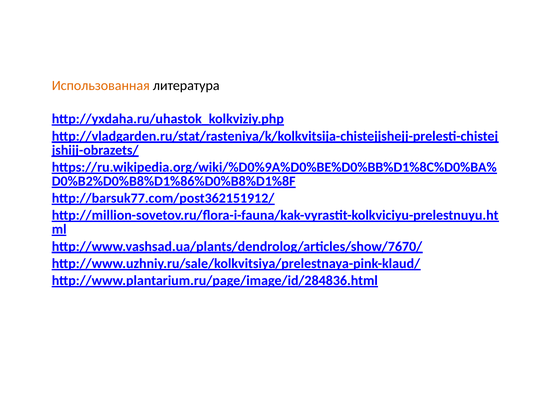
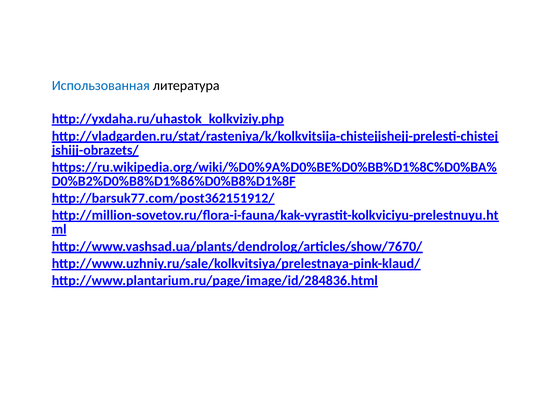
Использованная colour: orange -> blue (101, 85)
